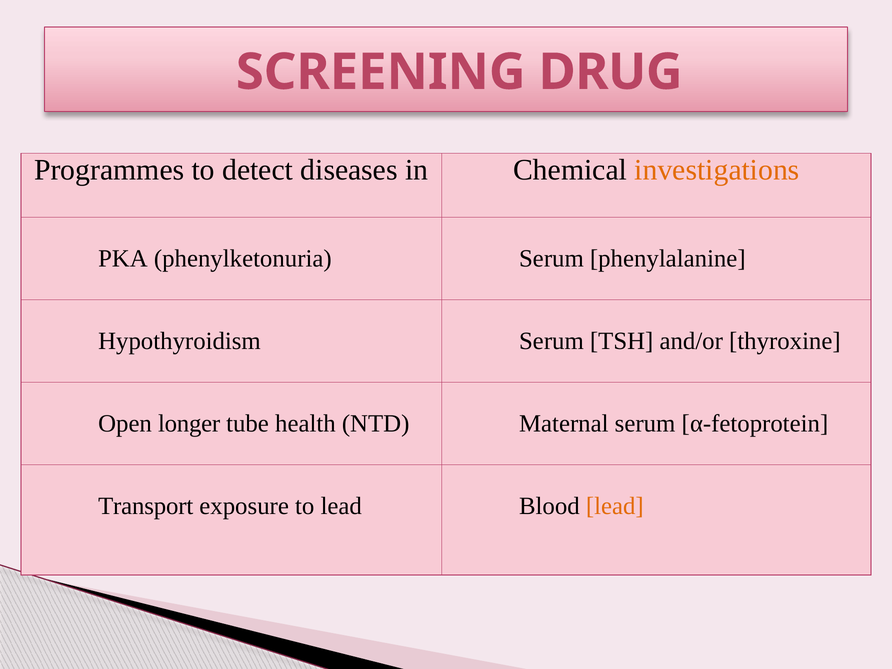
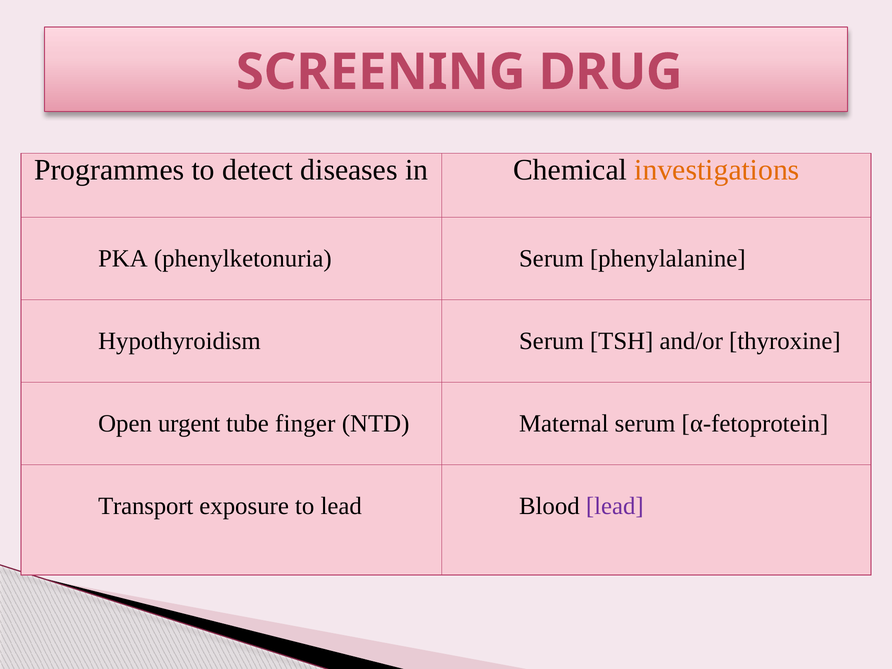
longer: longer -> urgent (189, 424)
health: health -> finger (305, 424)
lead colour: orange -> purple (615, 506)
